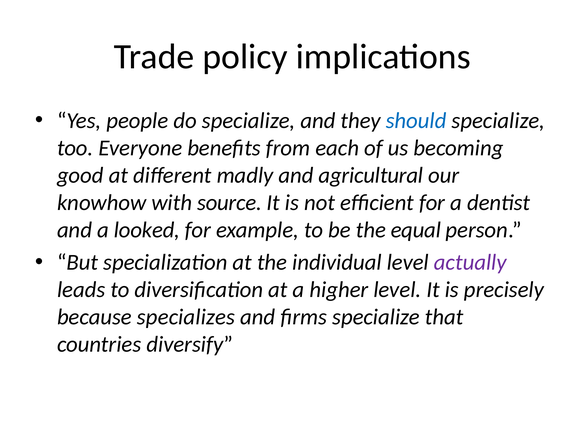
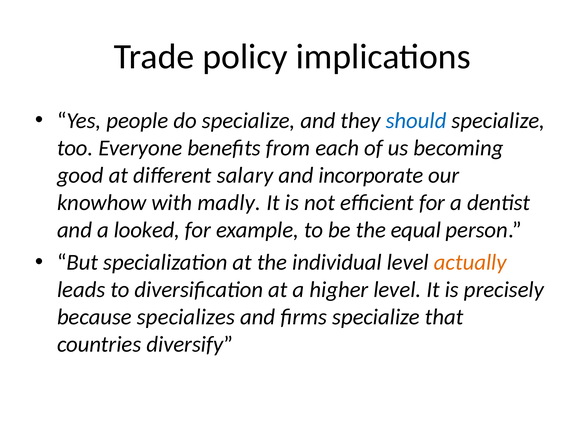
madly: madly -> salary (245, 175)
agricultural: agricultural -> incorporate (371, 175)
source: source -> madly (229, 202)
actually colour: purple -> orange (470, 262)
